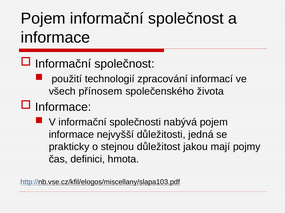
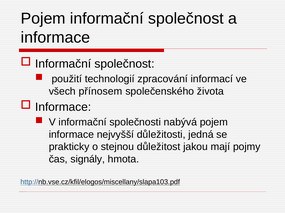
definici: definici -> signály (88, 160)
